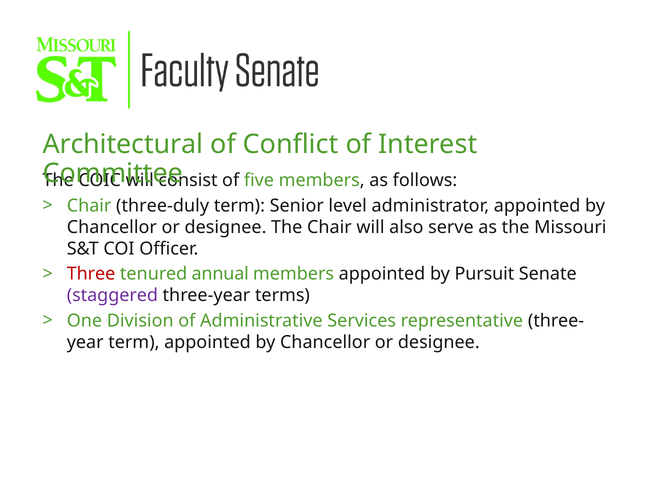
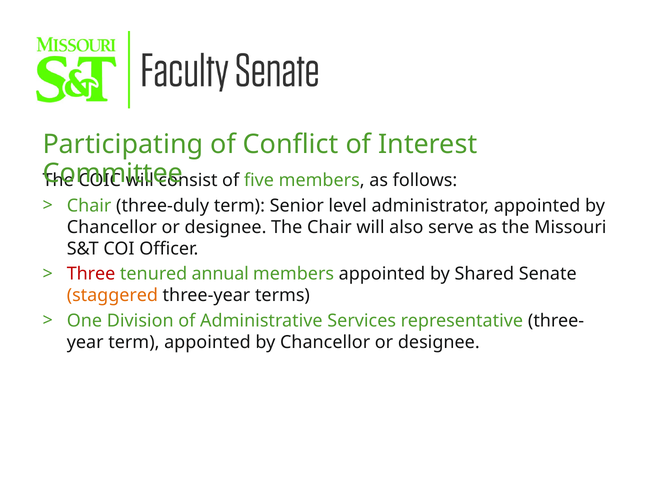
Architectural: Architectural -> Participating (123, 144)
Pursuit: Pursuit -> Shared (484, 274)
staggered colour: purple -> orange (112, 296)
